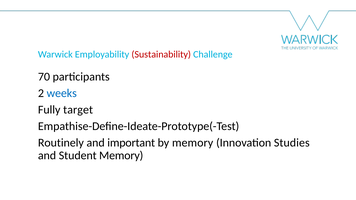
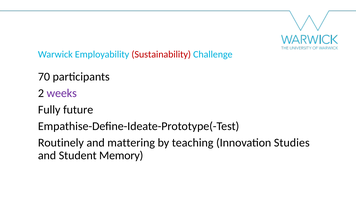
weeks colour: blue -> purple (62, 93)
target: target -> future (78, 110)
important: important -> mattering (131, 143)
by memory: memory -> teaching (193, 143)
